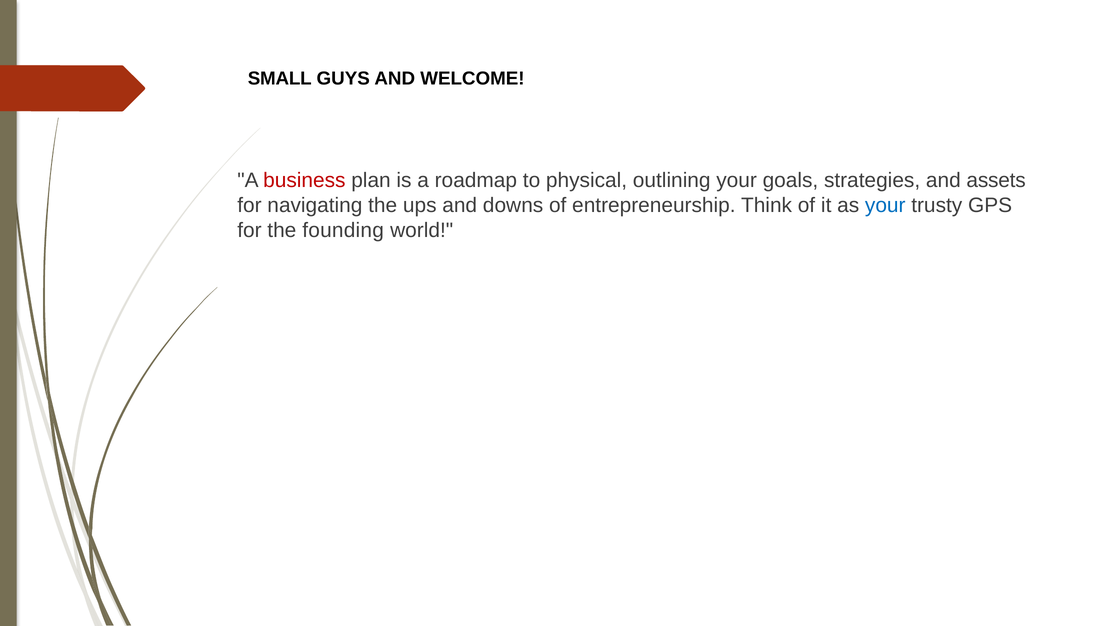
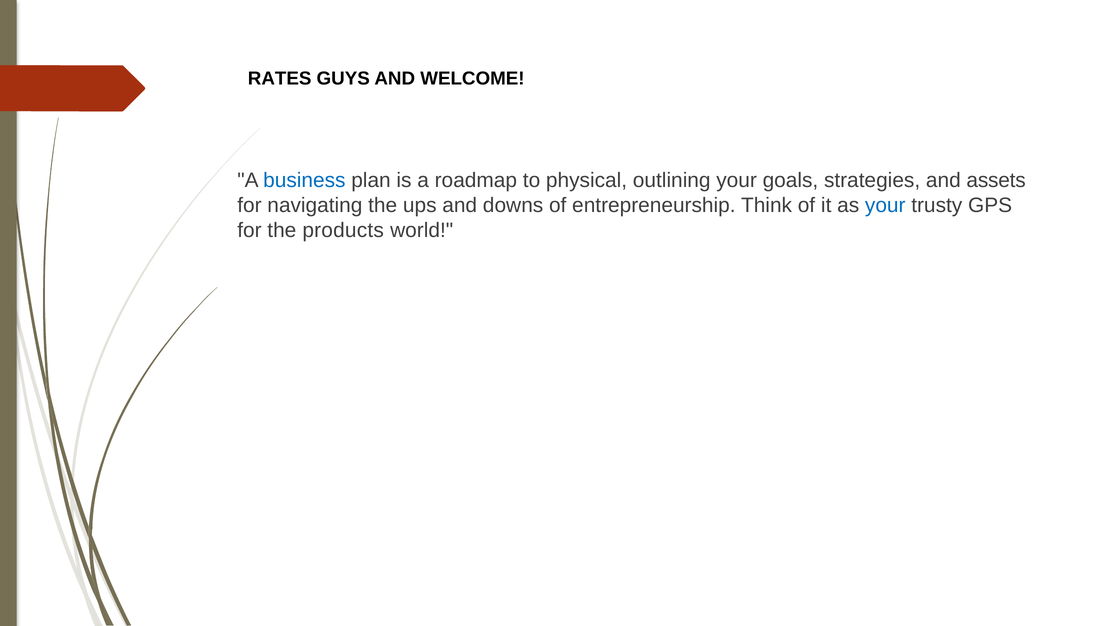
SMALL: SMALL -> RATES (280, 79)
business colour: red -> blue (304, 180)
founding: founding -> products (343, 230)
